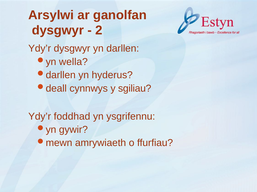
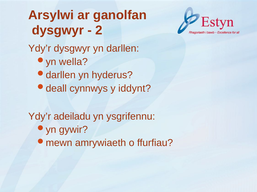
sgiliau: sgiliau -> iddynt (135, 89)
foddhad: foddhad -> adeiladu (72, 117)
